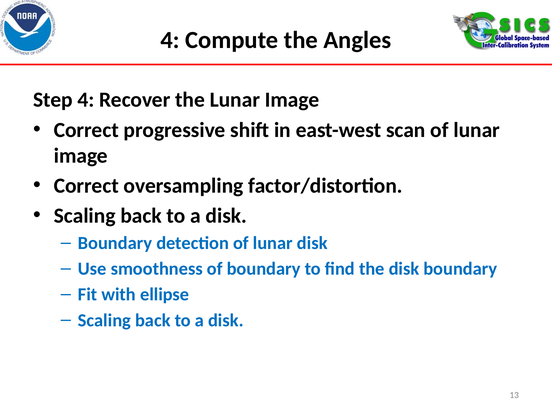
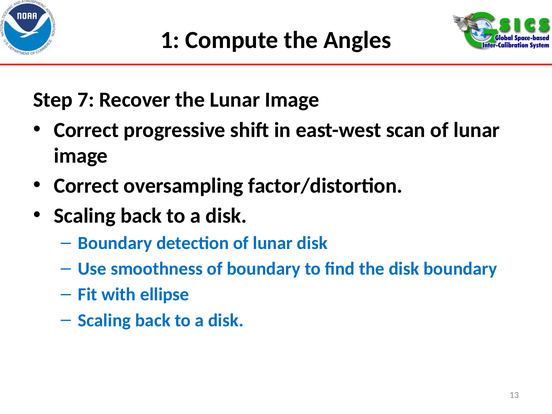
4: 4 -> 1 (170, 40)
Step 4: 4 -> 7 (86, 100)
